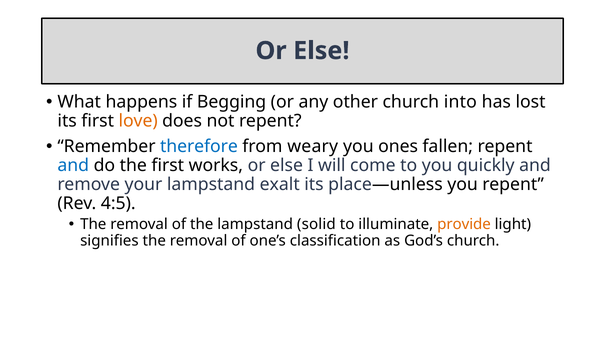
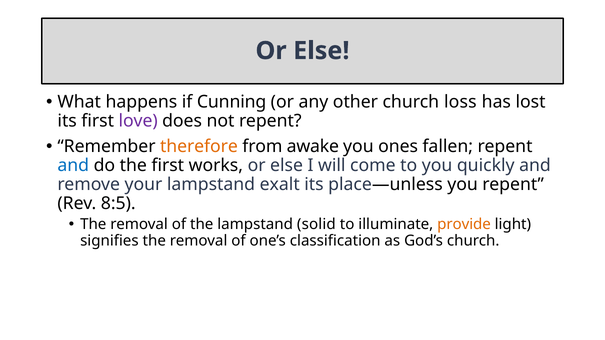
Begging: Begging -> Cunning (232, 102)
into: into -> loss (460, 102)
love colour: orange -> purple (138, 121)
therefore colour: blue -> orange (199, 147)
weary: weary -> awake (313, 147)
4:5: 4:5 -> 8:5 (118, 204)
